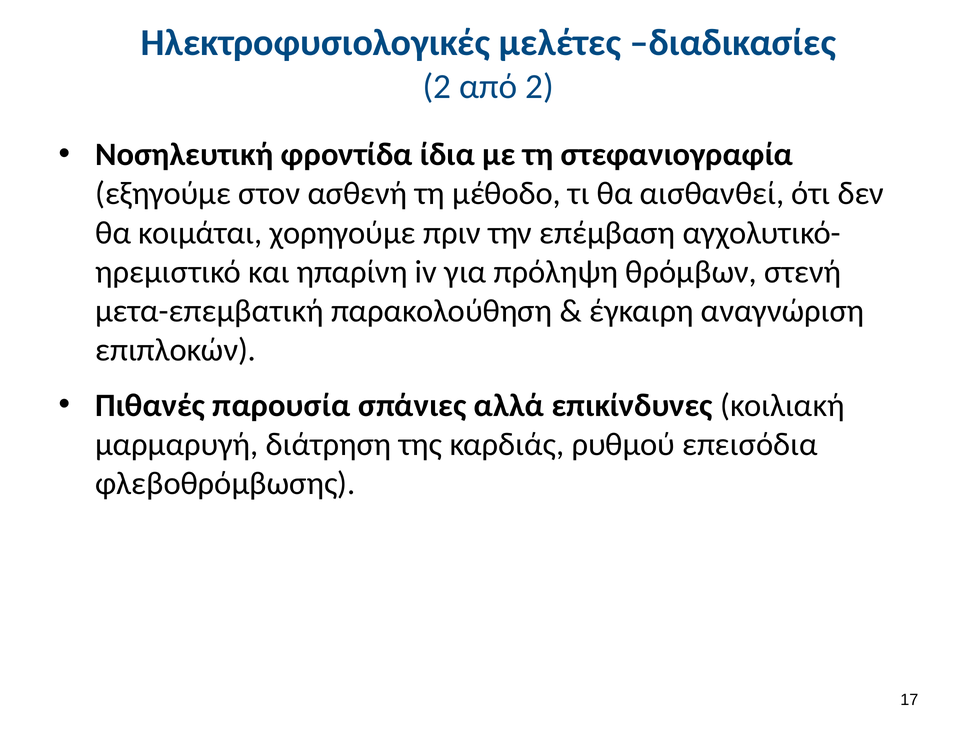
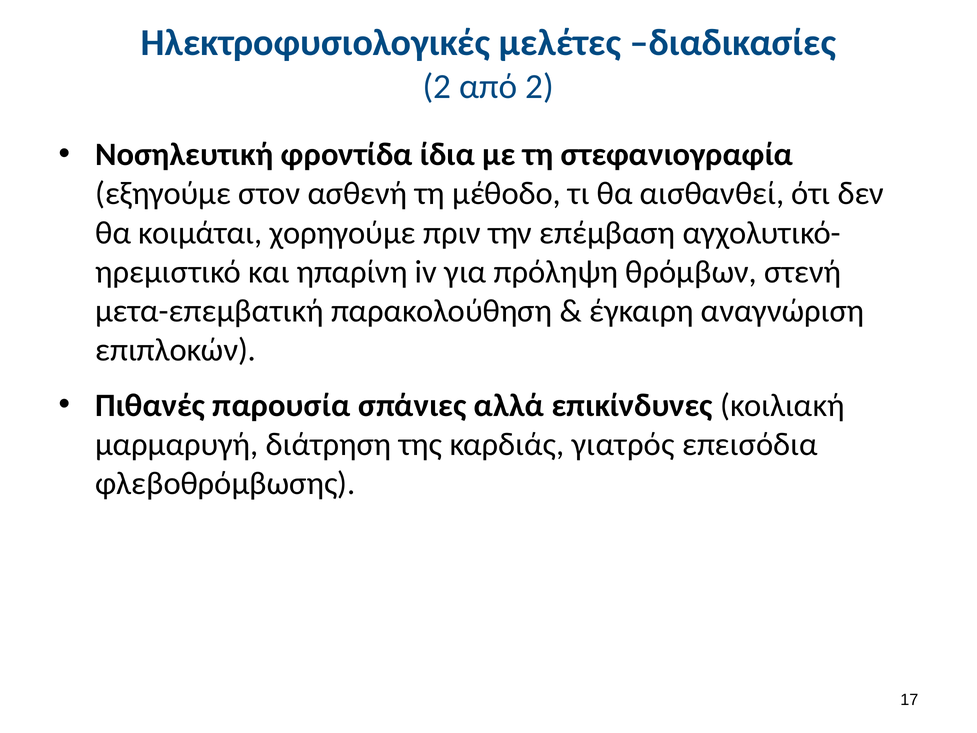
ρυθμού: ρυθμού -> γιατρός (623, 444)
